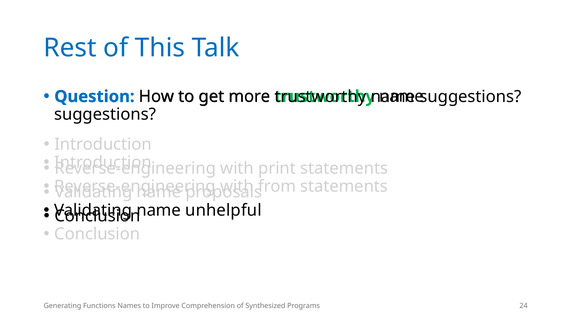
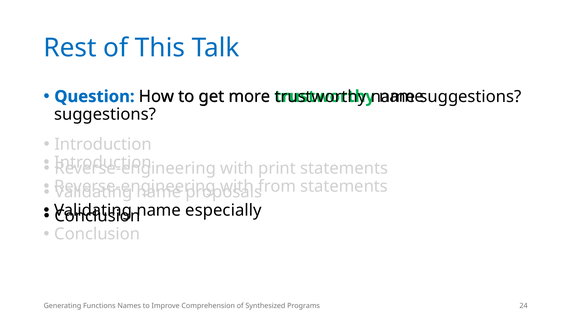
unhelpful: unhelpful -> especially (224, 210)
